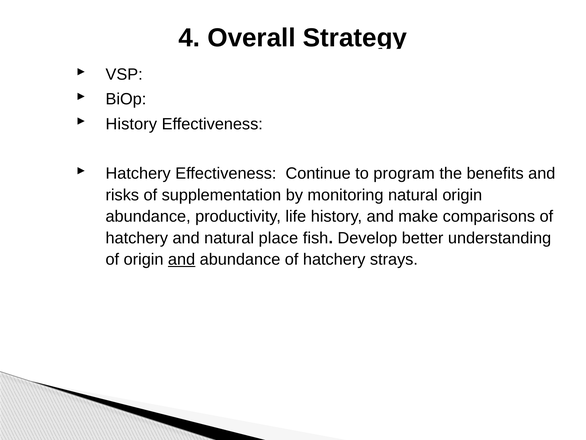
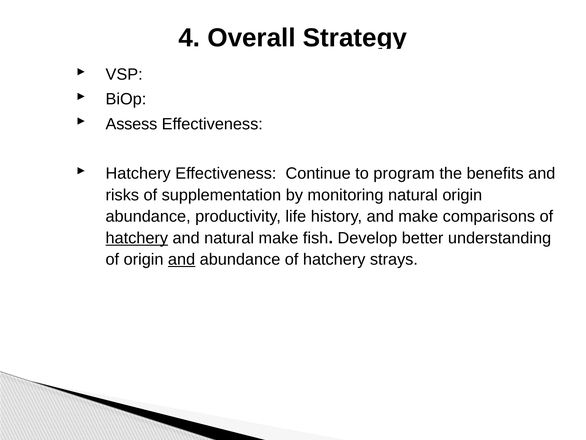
History: History -> Assess (131, 124)
hatchery underline: none -> present (137, 238)
natural place: place -> make (278, 238)
